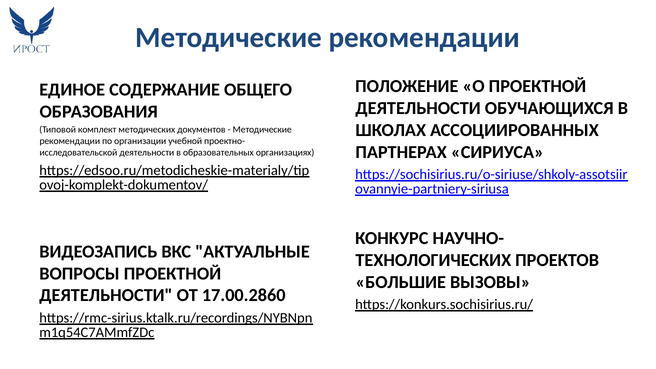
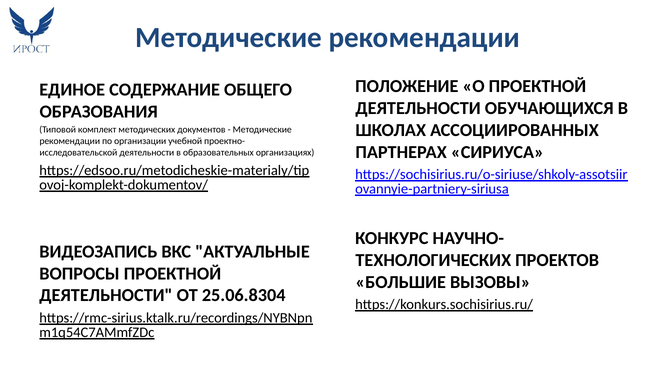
17.00.2860: 17.00.2860 -> 25.06.8304 (244, 295)
